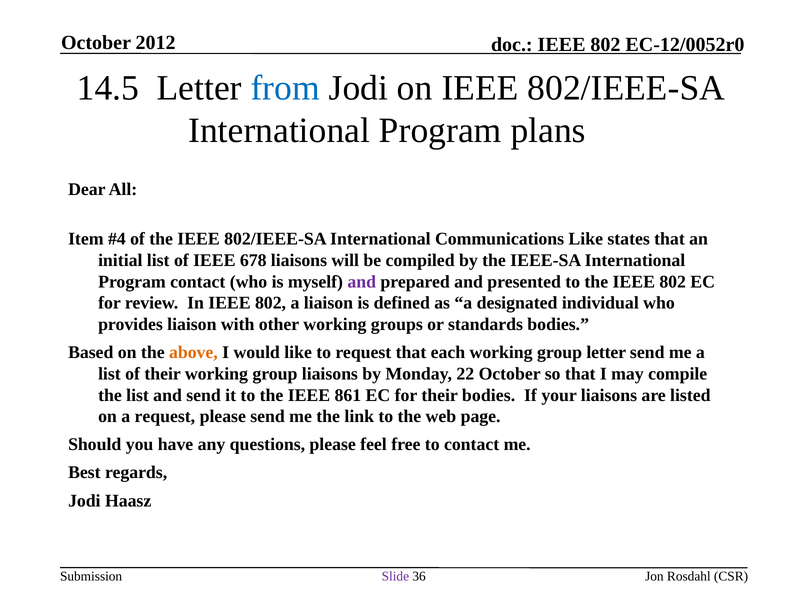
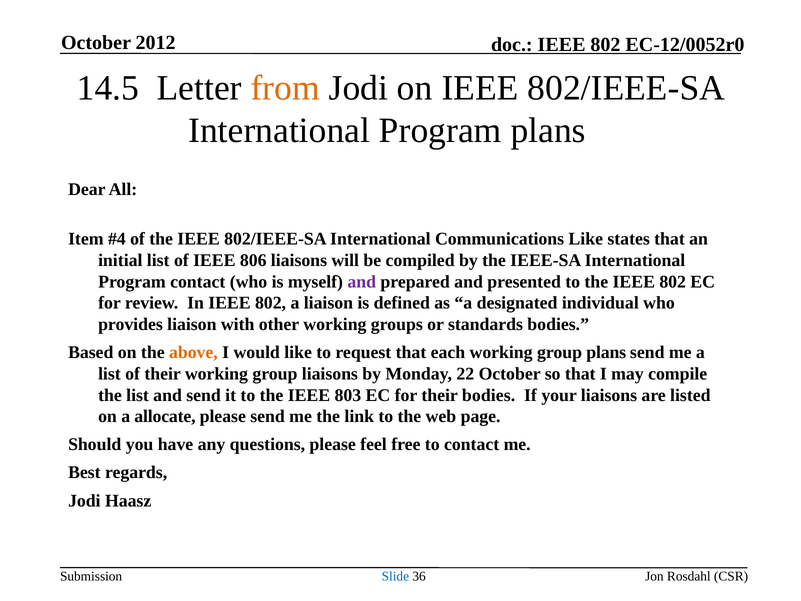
from colour: blue -> orange (285, 88)
678: 678 -> 806 (253, 260)
group letter: letter -> plans (606, 352)
861: 861 -> 803 (348, 395)
a request: request -> allocate (165, 416)
Slide colour: purple -> blue (395, 576)
